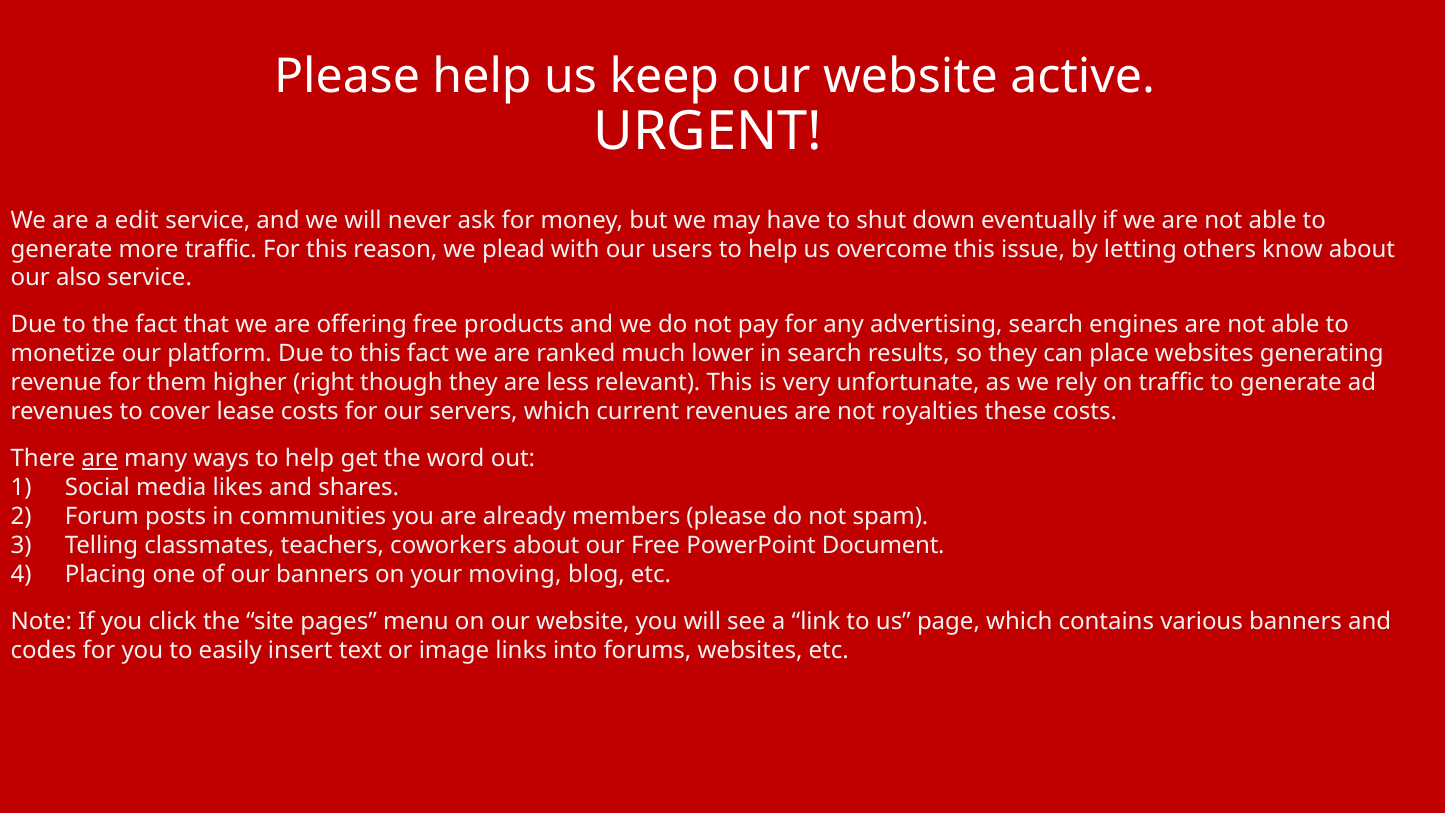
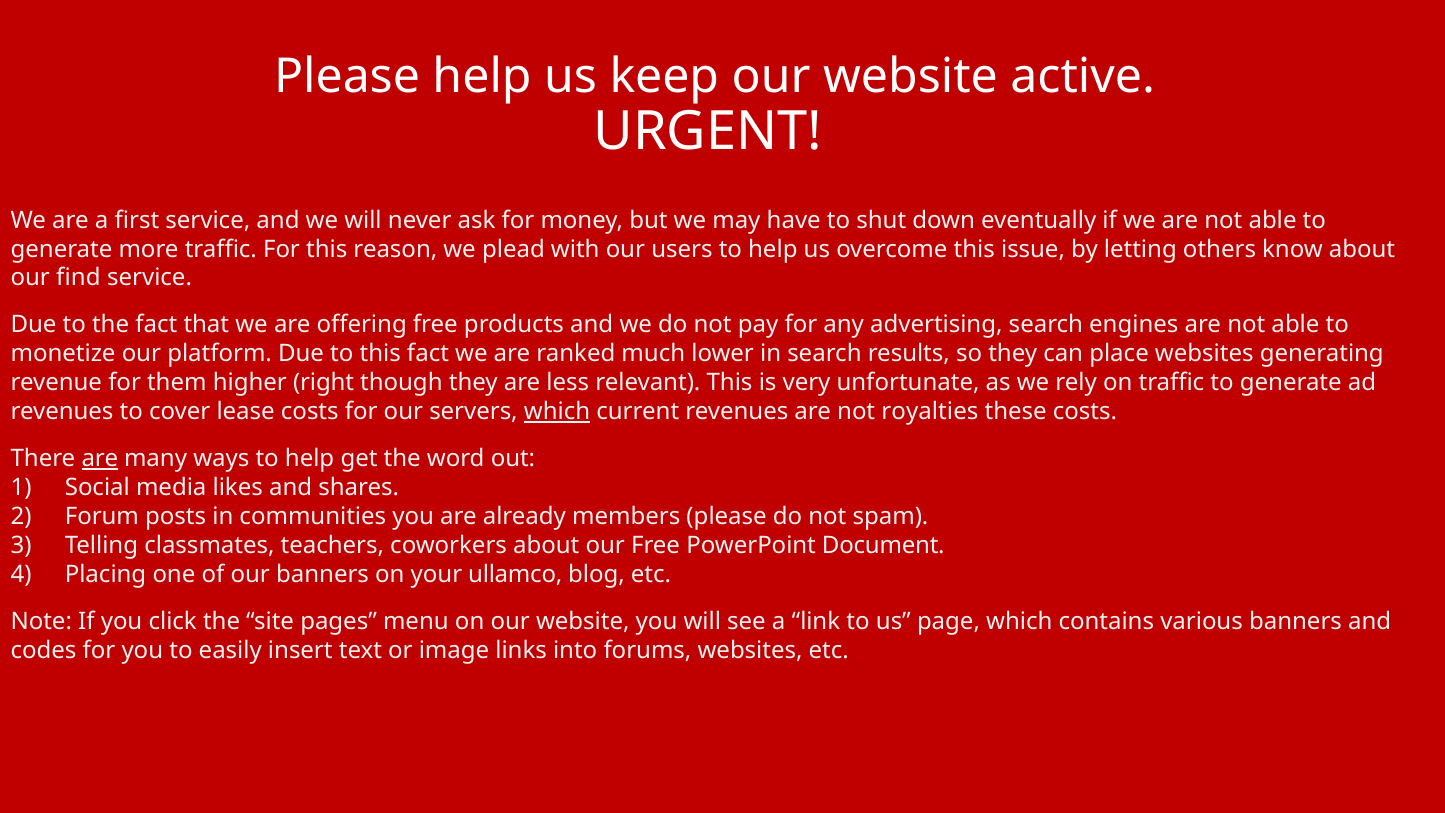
edit: edit -> first (137, 220)
also: also -> find (78, 278)
which underline: none -> present (557, 412)
moving: moving -> ullamco (515, 574)
